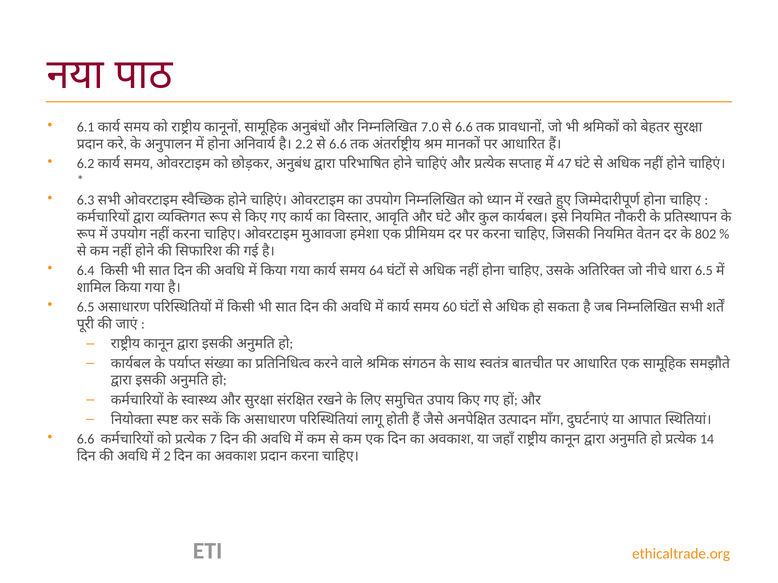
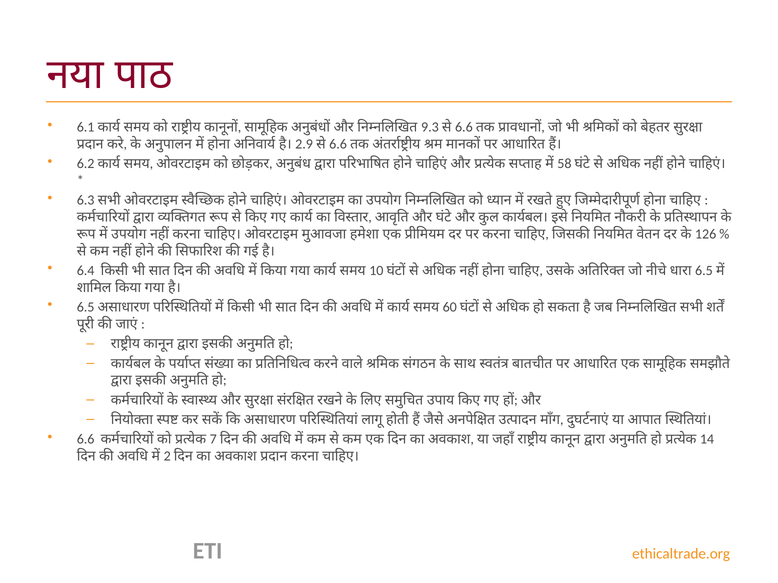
7.0: 7.0 -> 9.3 (430, 127)
2.2: 2.2 -> 2.9 (304, 144)
47: 47 -> 58 (564, 164)
802: 802 -> 126 (706, 234)
64: 64 -> 10 (376, 271)
